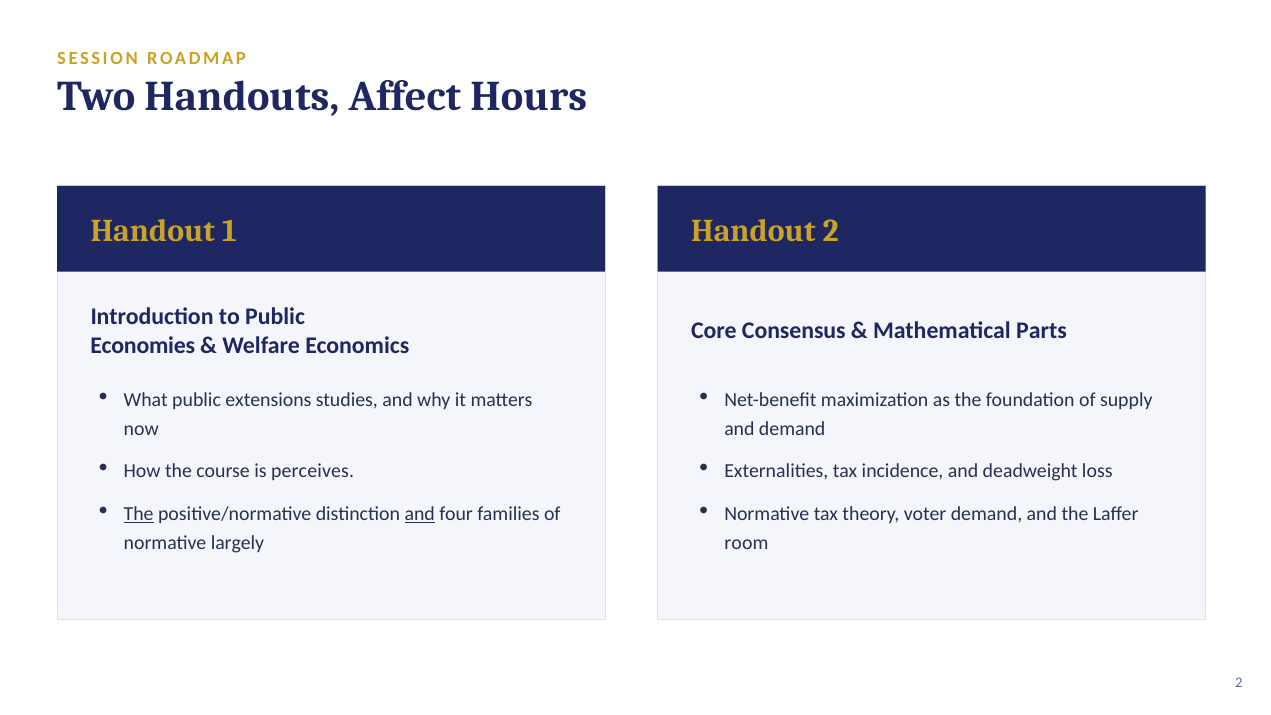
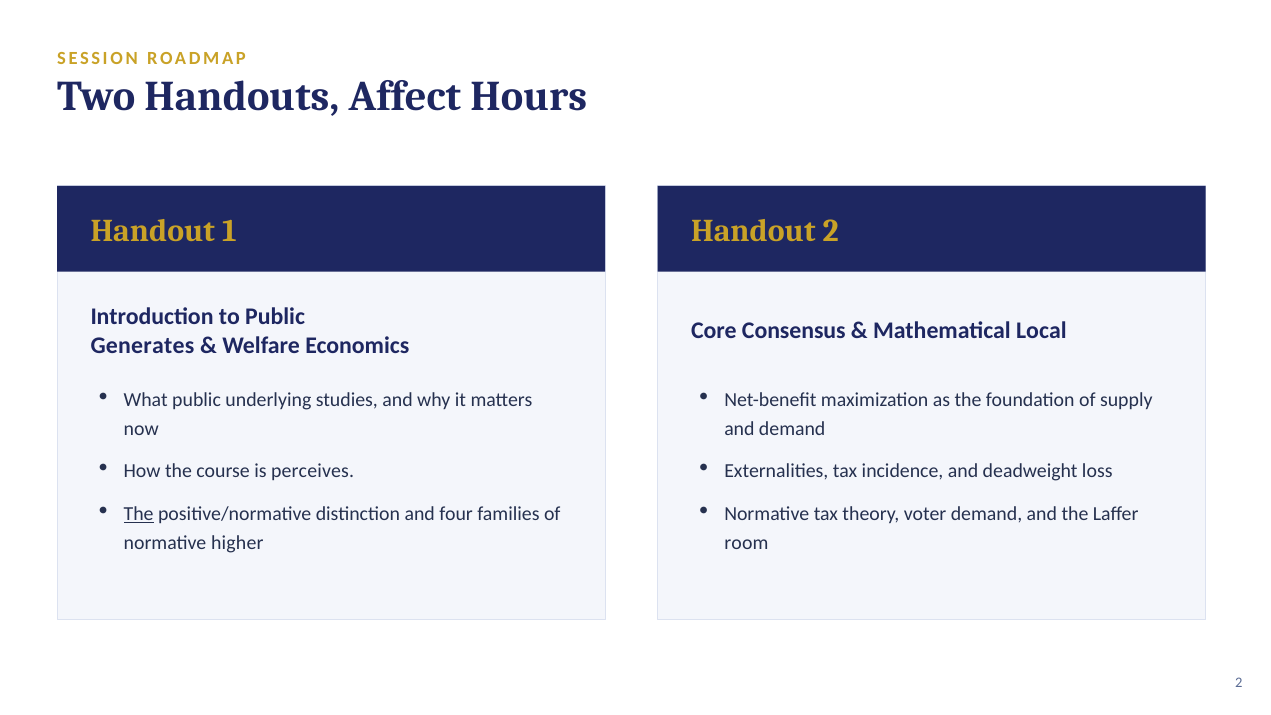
Parts: Parts -> Local (1041, 331)
Economies: Economies -> Generates (142, 345)
extensions: extensions -> underlying (268, 400)
and underline: present -> none (420, 514)
largely: largely -> higher (237, 543)
